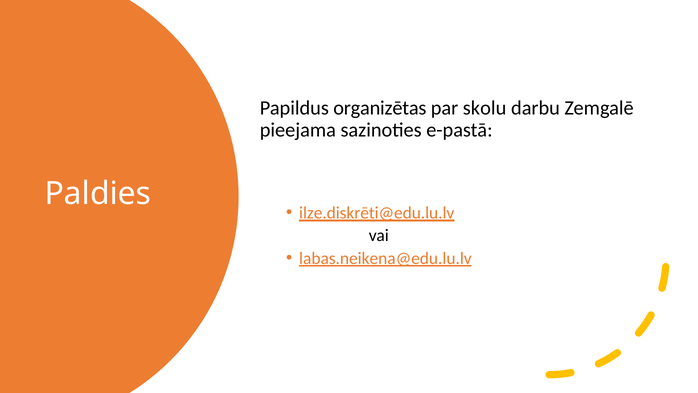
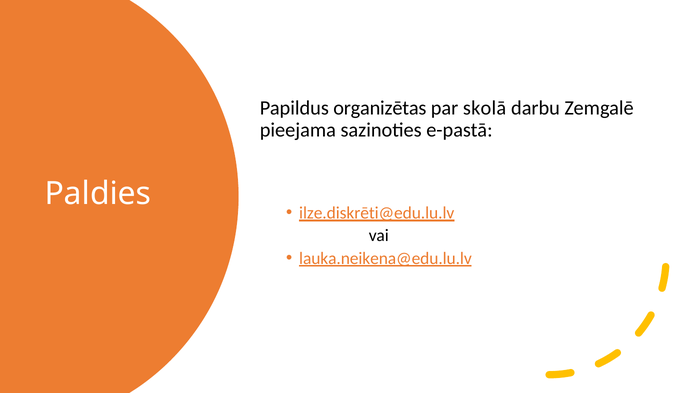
skolu: skolu -> skolā (485, 108)
labas.neikena@edu.lu.lv: labas.neikena@edu.lu.lv -> lauka.neikena@edu.lu.lv (385, 258)
